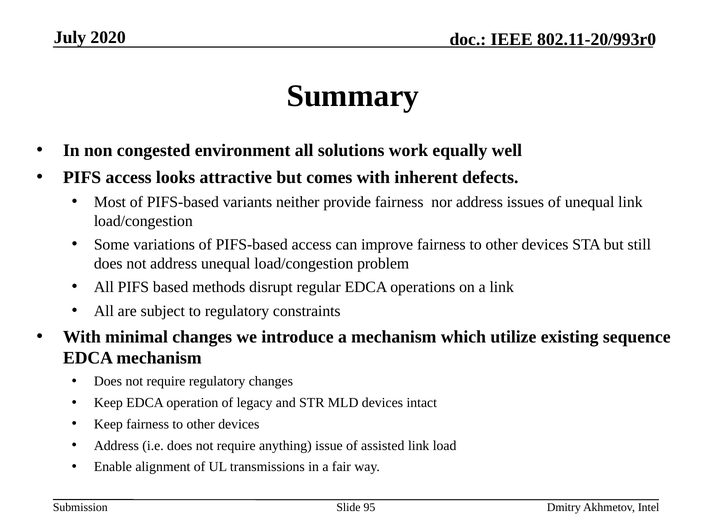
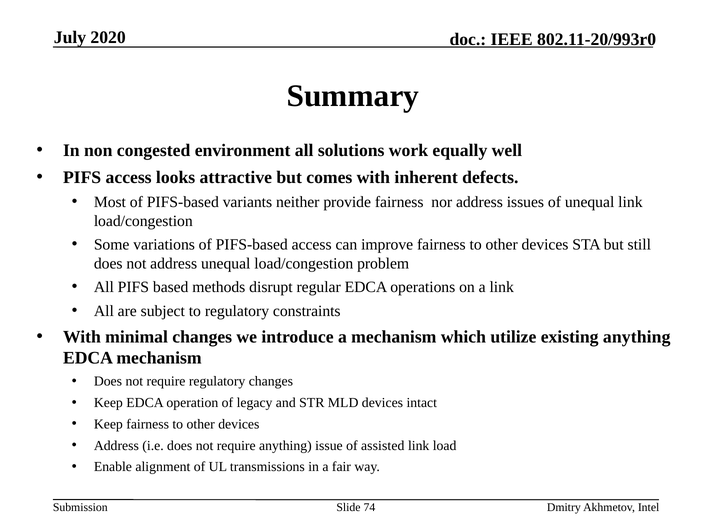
existing sequence: sequence -> anything (637, 337)
95: 95 -> 74 (369, 508)
